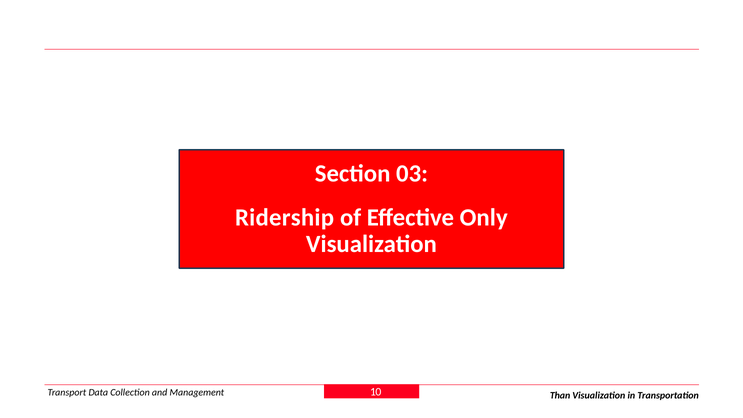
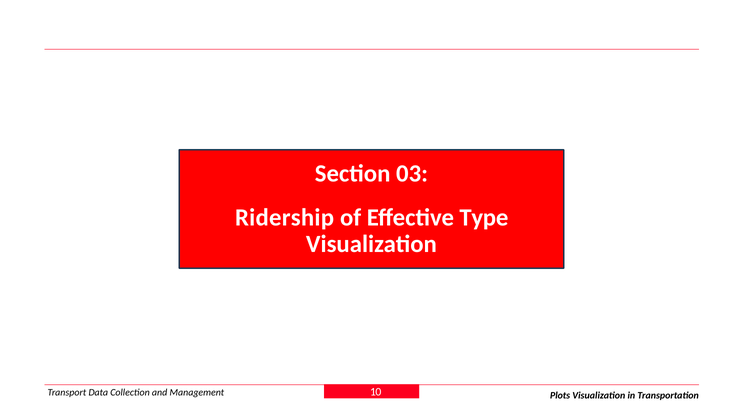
Only: Only -> Type (484, 218)
Than: Than -> Plots (560, 396)
